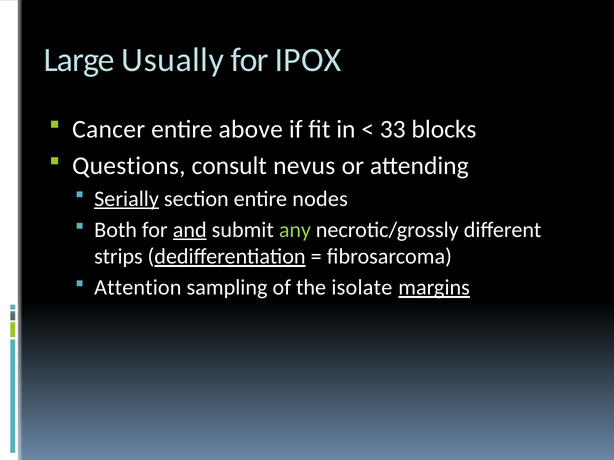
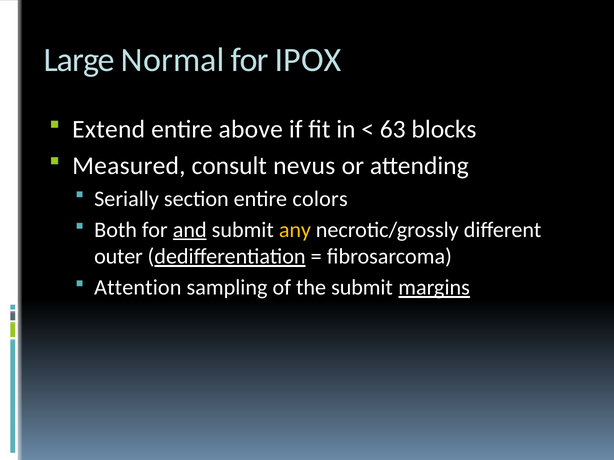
Usually: Usually -> Normal (173, 60)
Cancer: Cancer -> Extend (109, 129)
33: 33 -> 63 (393, 129)
Questions: Questions -> Measured (129, 166)
Serially underline: present -> none (127, 199)
nodes: nodes -> colors (320, 199)
any colour: light green -> yellow (295, 230)
strips: strips -> outer (118, 257)
the isolate: isolate -> submit (362, 288)
